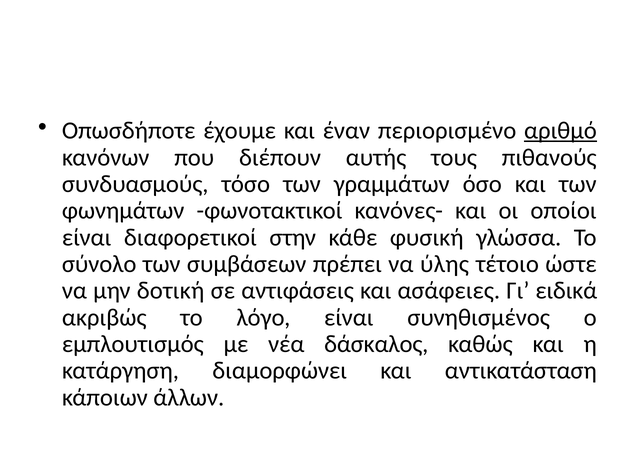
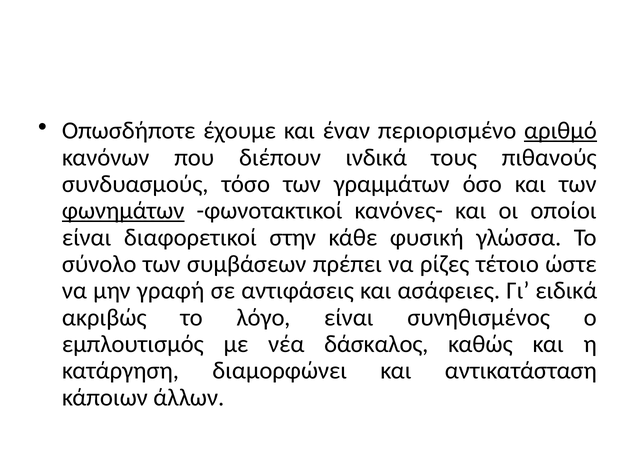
αυτής: αυτής -> ινδικά (376, 158)
φωνημάτων underline: none -> present (123, 211)
ύλης: ύλης -> ρίζες (445, 264)
δοτική: δοτική -> γραφή (171, 291)
